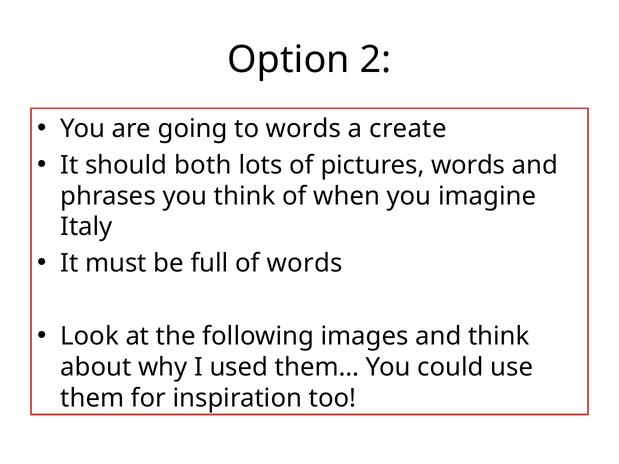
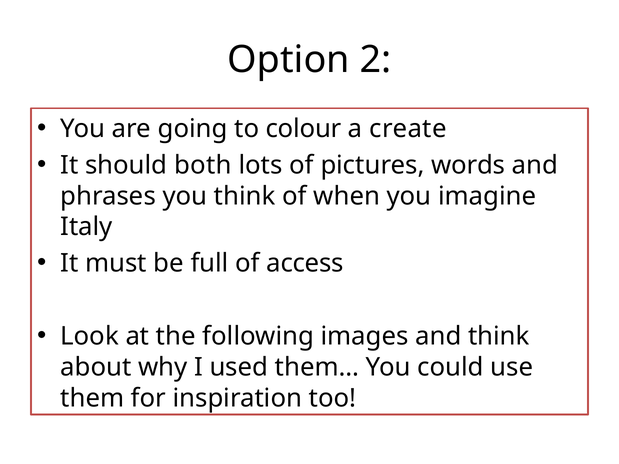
to words: words -> colour (304, 129)
of words: words -> access (305, 264)
